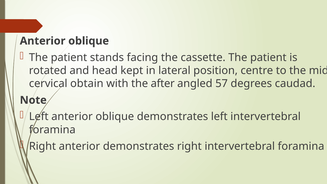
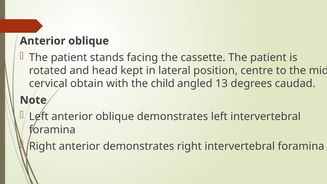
after: after -> child (163, 84)
57: 57 -> 13 (222, 84)
